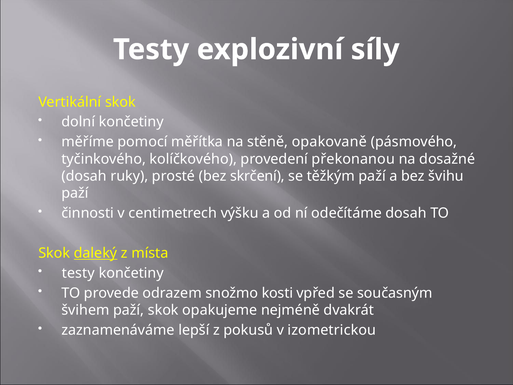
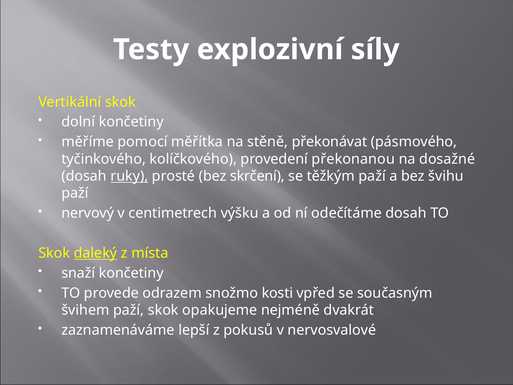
opakovaně: opakovaně -> překonávat (329, 142)
ruky underline: none -> present (129, 176)
činnosti: činnosti -> nervový (88, 213)
testy: testy -> snaží (78, 273)
izometrickou: izometrickou -> nervosvalové (332, 330)
